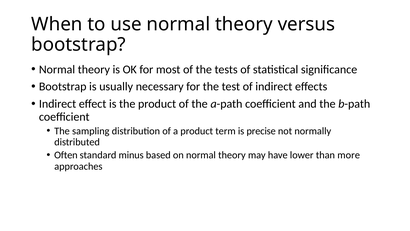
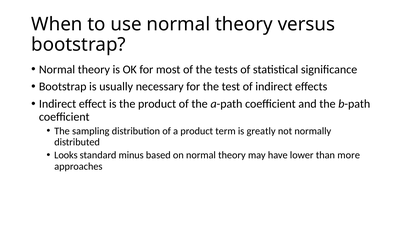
precise: precise -> greatly (261, 131)
Often: Often -> Looks (66, 155)
